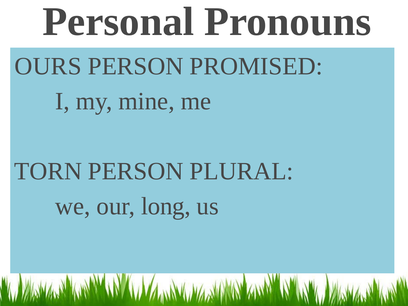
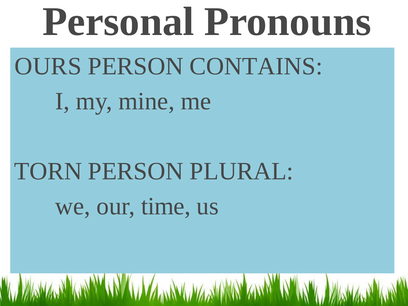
PROMISED: PROMISED -> CONTAINS (256, 66)
long: long -> time (166, 206)
